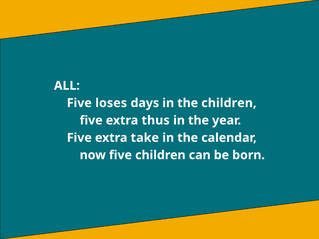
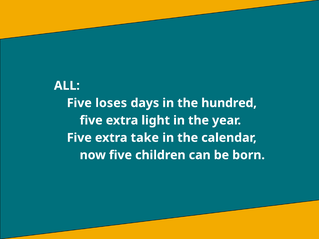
the children: children -> hundred (229, 103)
thus: thus -> light (156, 120)
